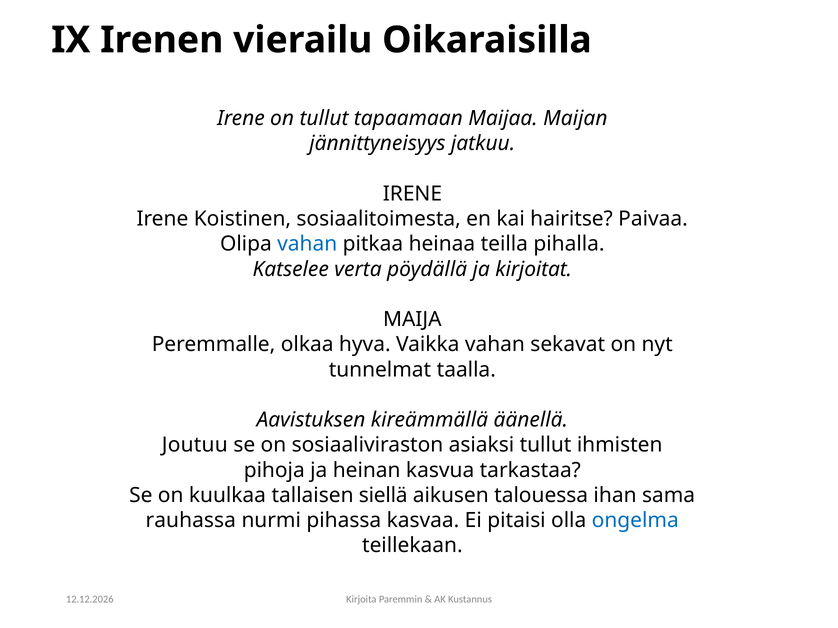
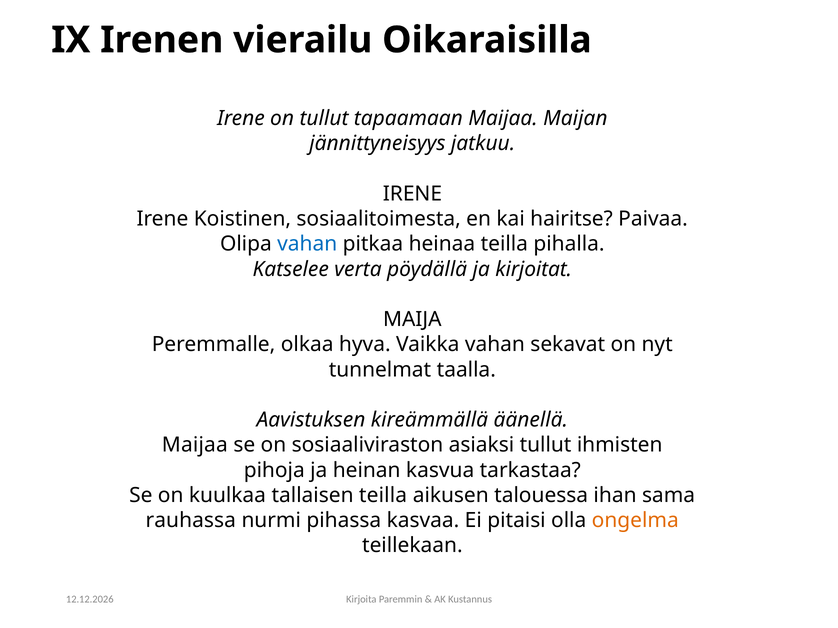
Joutuu: Joutuu -> Maijaa (195, 445)
tallaisen siellä: siellä -> teilla (383, 496)
ongelma colour: blue -> orange (635, 521)
